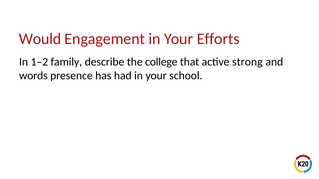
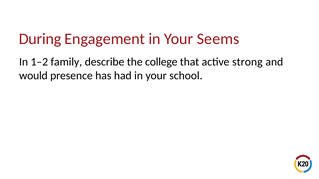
Would: Would -> During (40, 39)
Efforts: Efforts -> Seems (218, 39)
words: words -> would (33, 76)
